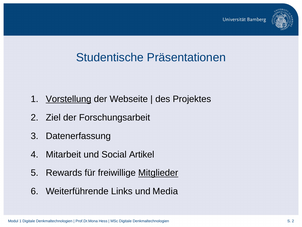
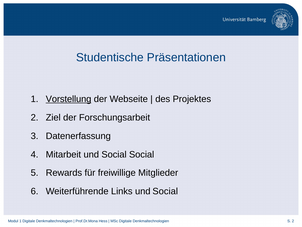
Social Artikel: Artikel -> Social (142, 154)
Mitglieder underline: present -> none (158, 173)
Links und Media: Media -> Social (165, 191)
